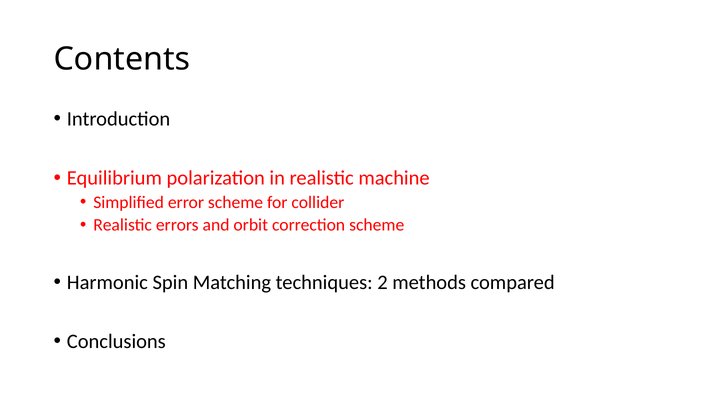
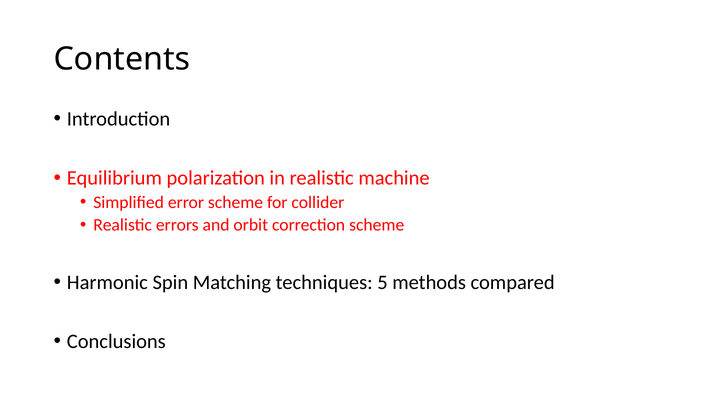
2: 2 -> 5 (382, 282)
